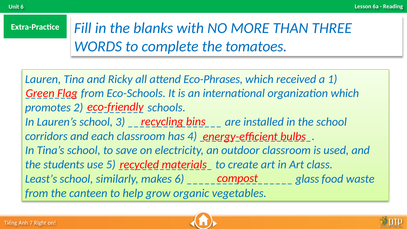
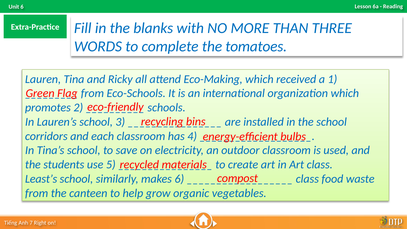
Eco-Phrases: Eco-Phrases -> Eco-Making (213, 79)
glass: glass -> class (307, 179)
